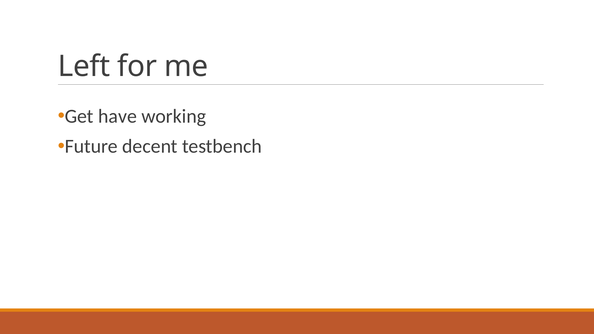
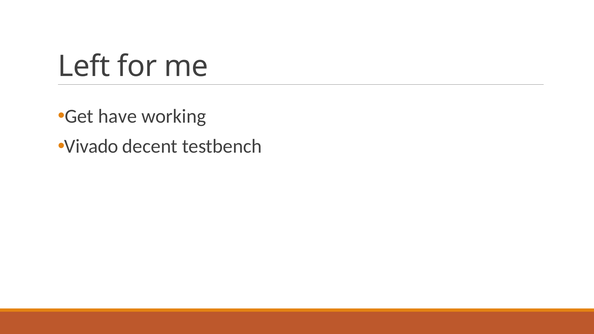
Future: Future -> Vivado (91, 146)
